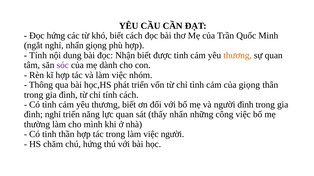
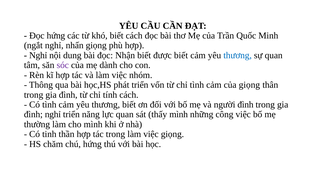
Tính: Tính -> Nghỉ (38, 56)
được tinh: tinh -> biết (181, 56)
thương colour: orange -> blue (238, 56)
thấy nhấn: nhấn -> mình (179, 115)
việc người: người -> giọng (172, 135)
